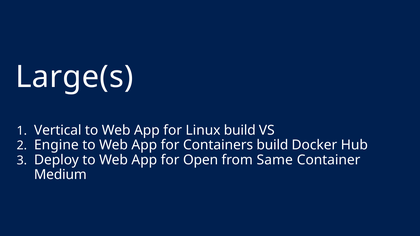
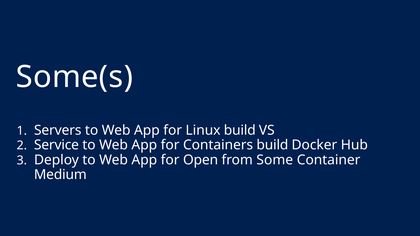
Large(s: Large(s -> Some(s (74, 77)
Vertical: Vertical -> Servers (58, 130)
Engine: Engine -> Service (56, 145)
Same: Same -> Some (275, 160)
